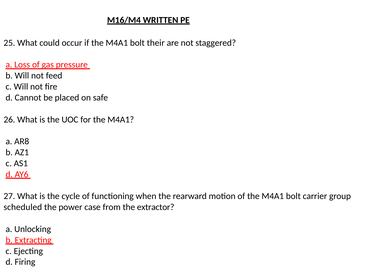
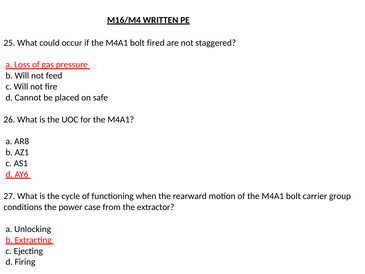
their: their -> fired (156, 43)
scheduled: scheduled -> conditions (23, 207)
